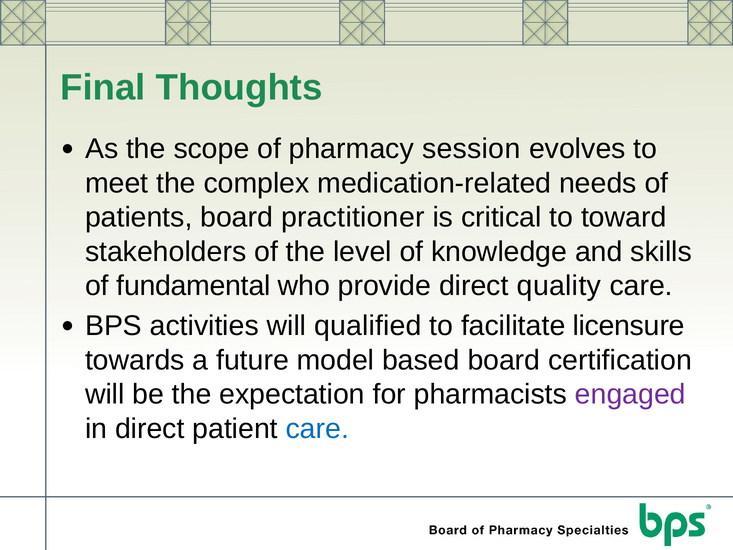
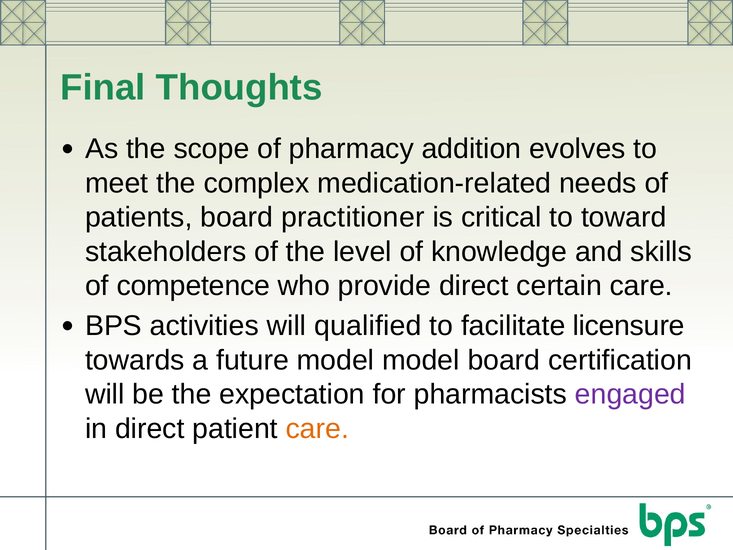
session: session -> addition (471, 149)
fundamental: fundamental -> competence (193, 286)
quality: quality -> certain (559, 286)
model based: based -> model (421, 360)
care colour: blue -> orange (317, 429)
